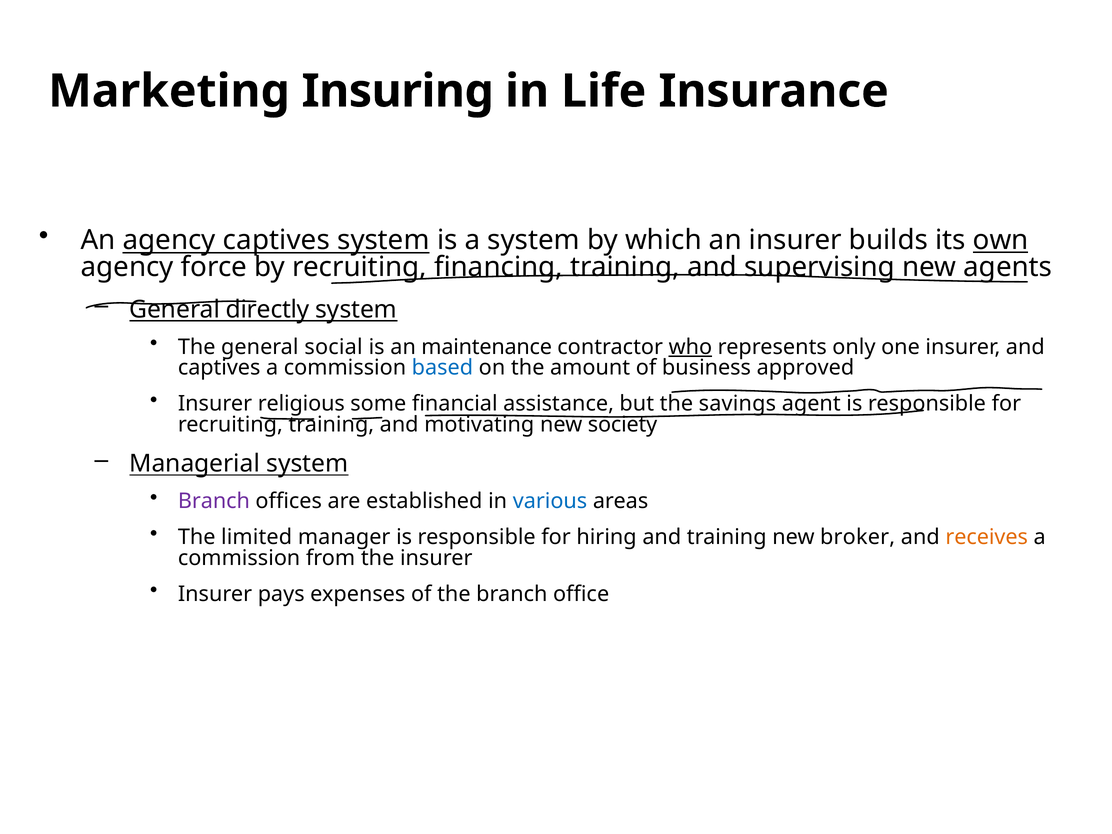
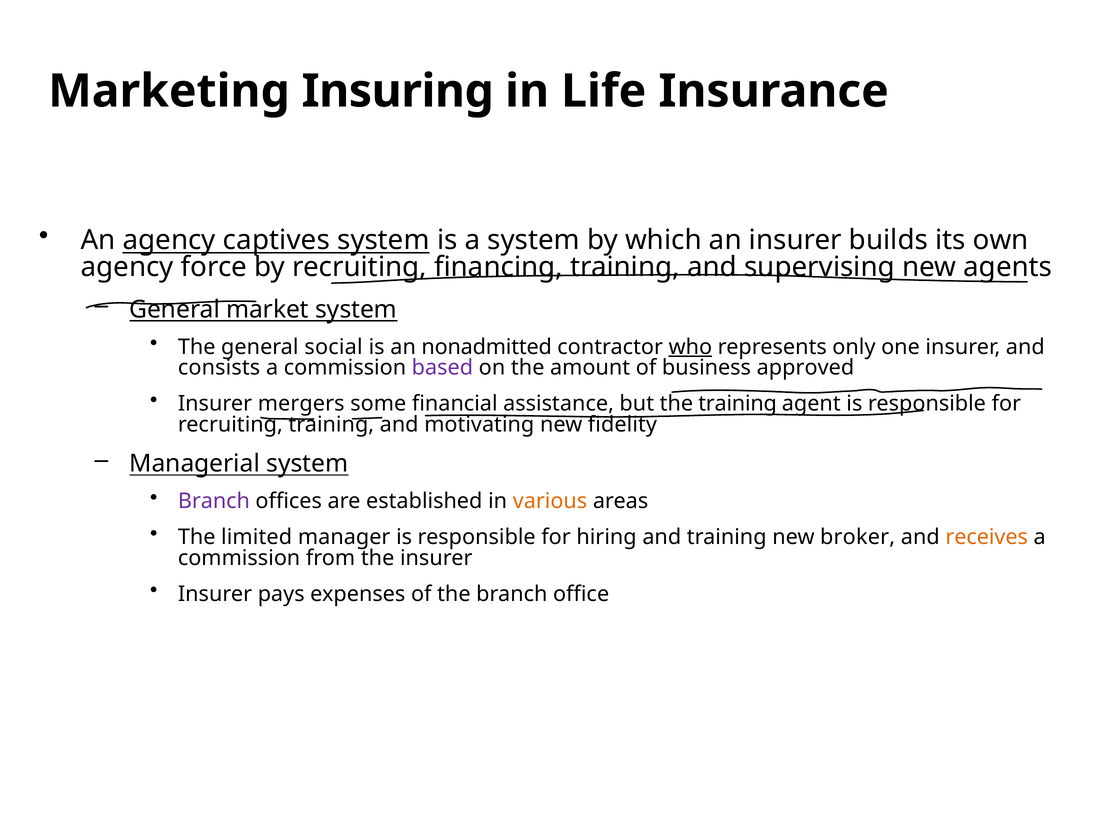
own underline: present -> none (1001, 240)
directly: directly -> market (268, 309)
maintenance: maintenance -> nonadmitted (487, 347)
captives: captives -> consists (219, 368)
based colour: blue -> purple (442, 368)
religious: religious -> mergers (301, 404)
the savings: savings -> training (738, 404)
society: society -> fidelity (622, 424)
various colour: blue -> orange (550, 501)
